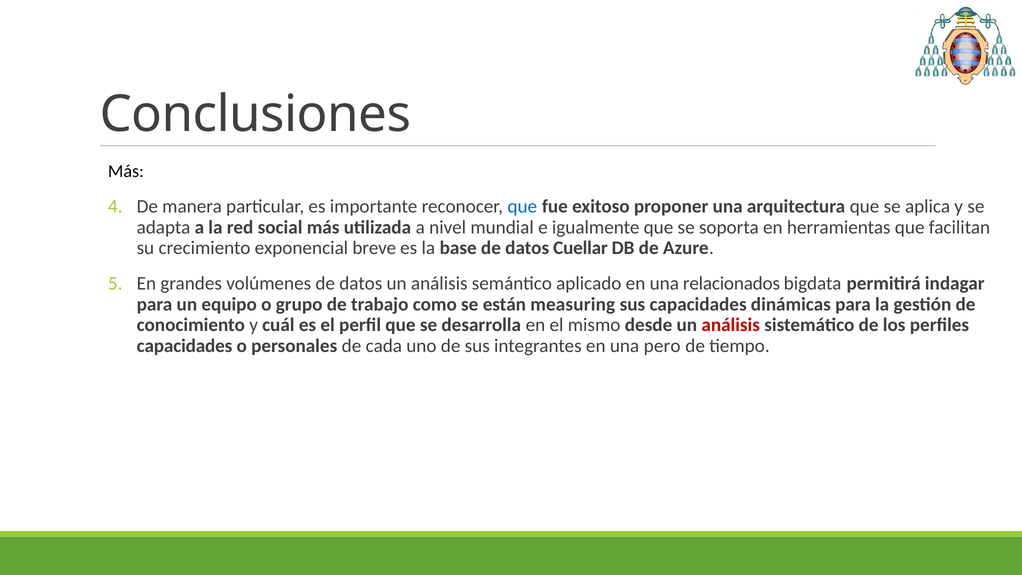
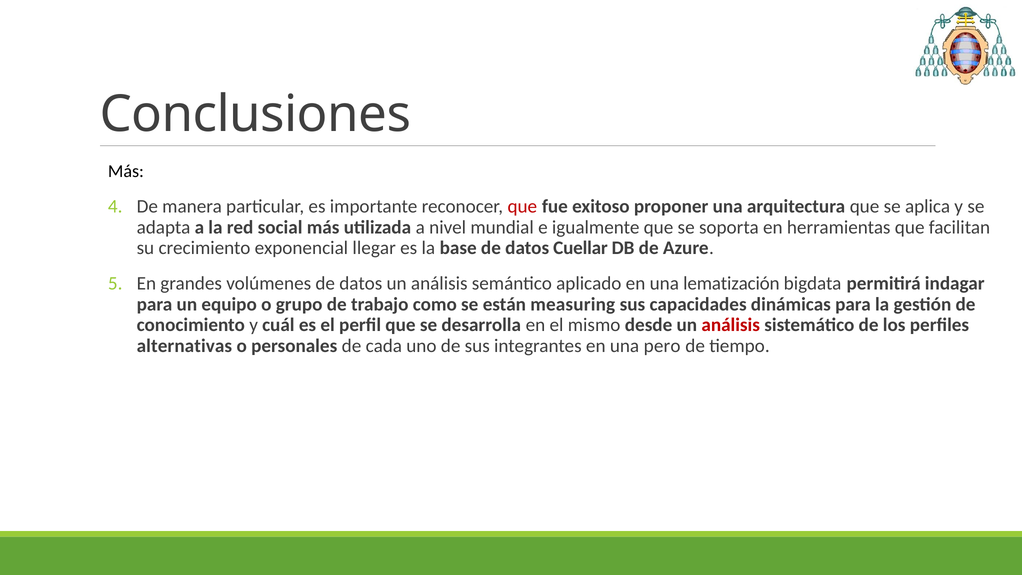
que colour: blue -> red (522, 206)
breve: breve -> llegar (374, 248)
relacionados: relacionados -> lematización (731, 283)
capacidades: capacidades -> alternativas (184, 346)
